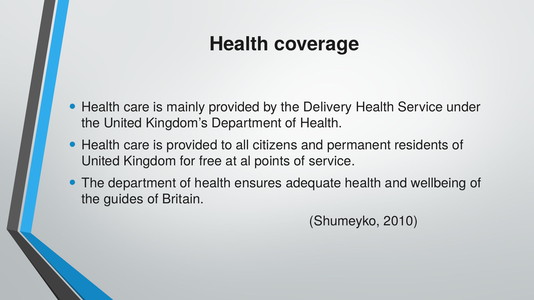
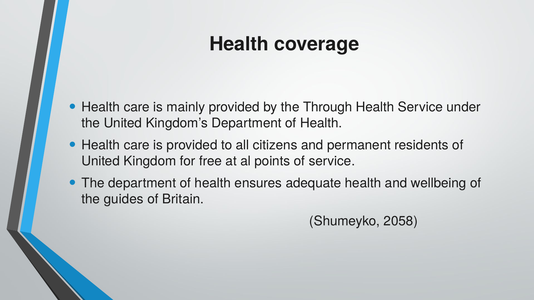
Delivery: Delivery -> Through (328, 107)
2010: 2010 -> 2058 (401, 221)
